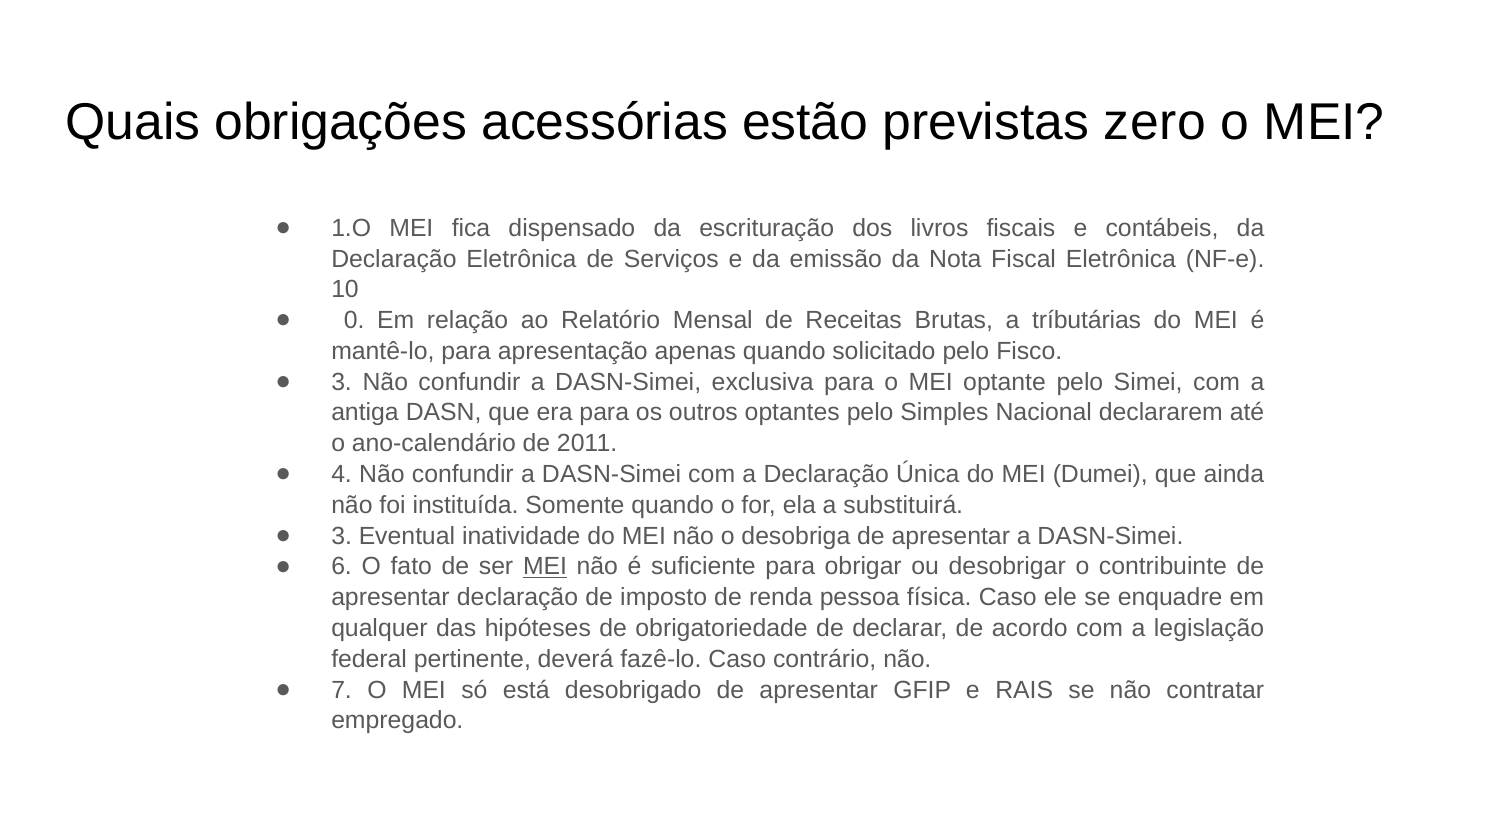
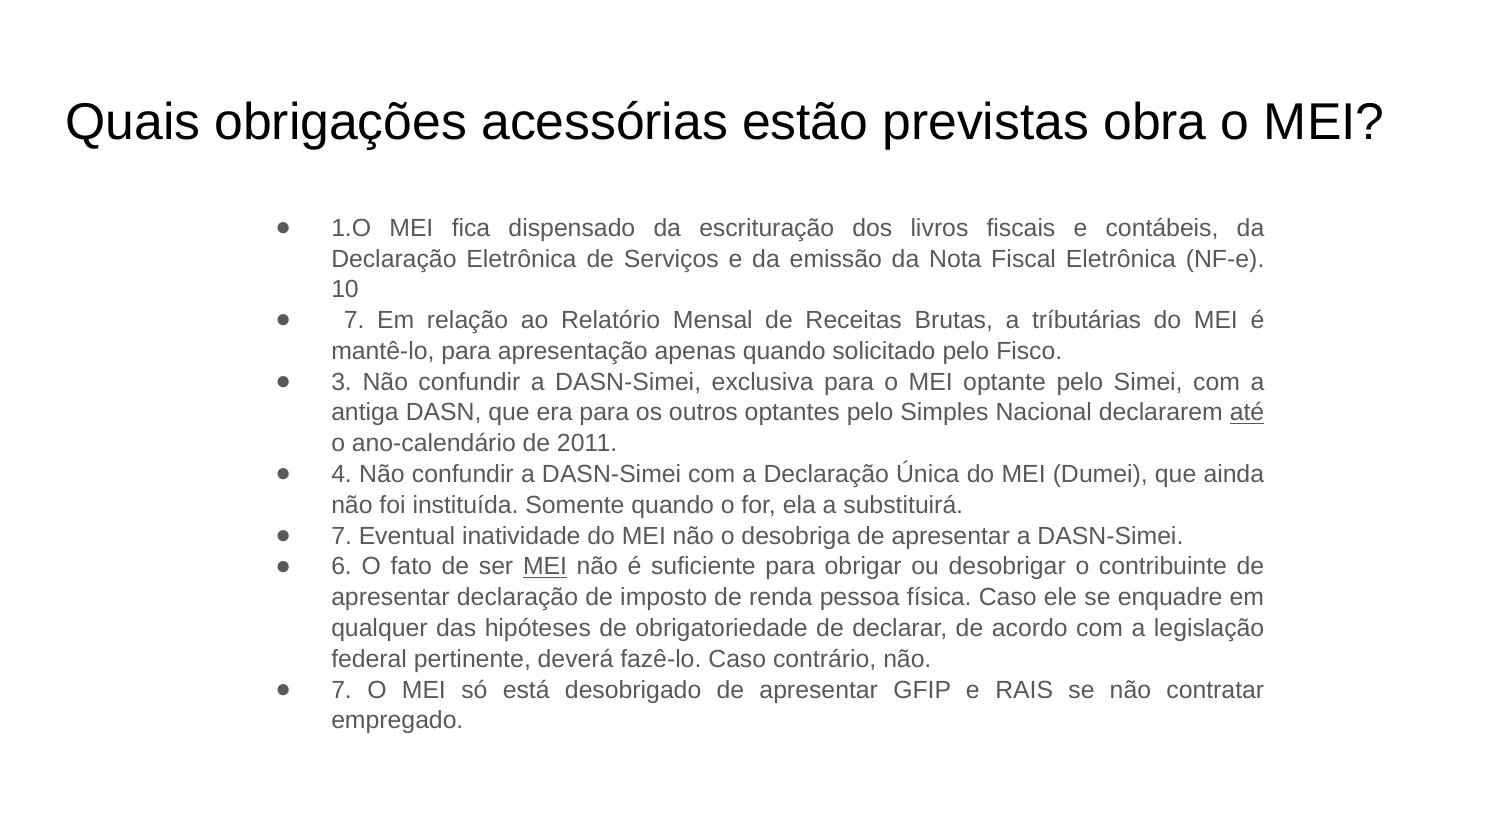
zero: zero -> obra (1155, 122)
0: 0 -> 7 (354, 320)
até underline: none -> present (1247, 413)
3: 3 -> 7 (342, 536)
